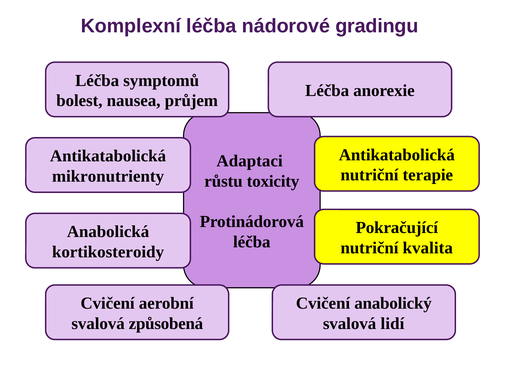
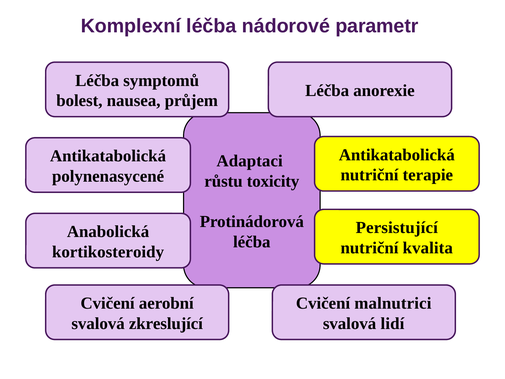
gradingu: gradingu -> parametr (377, 26)
mikronutrienty: mikronutrienty -> polynenasycené (108, 176)
Pokračující: Pokračující -> Persistující (397, 228)
anabolický: anabolický -> malnutrici (393, 303)
způsobená: způsobená -> zkreslující (166, 323)
